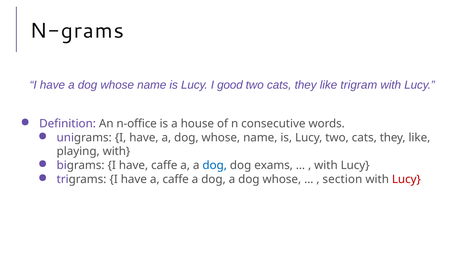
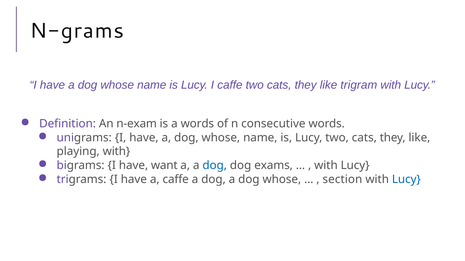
I good: good -> caffe (230, 85)
n-office: n-office -> n-exam (137, 124)
a house: house -> words (197, 124)
have caffe: caffe -> want (164, 166)
Lucy colour: red -> blue (406, 180)
